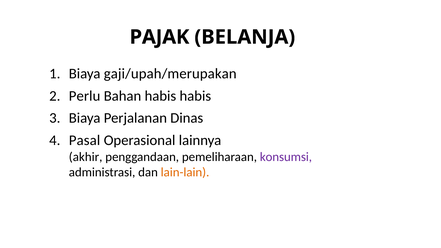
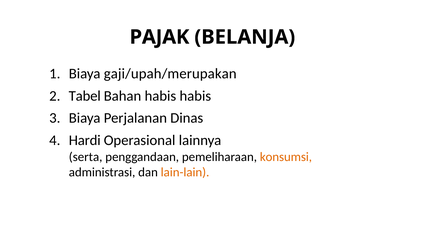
Perlu: Perlu -> Tabel (85, 96)
Pasal: Pasal -> Hardi (85, 140)
akhir: akhir -> serta (86, 157)
konsumsi colour: purple -> orange (286, 157)
